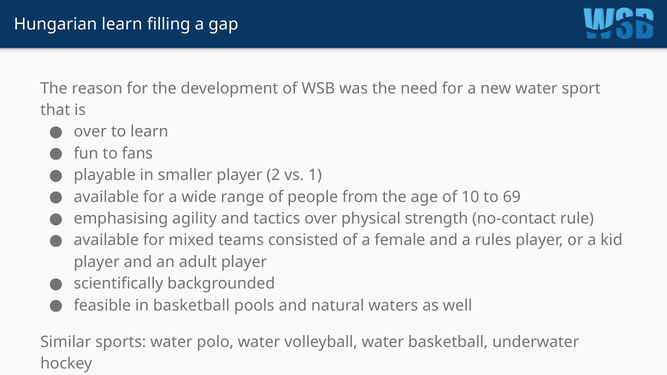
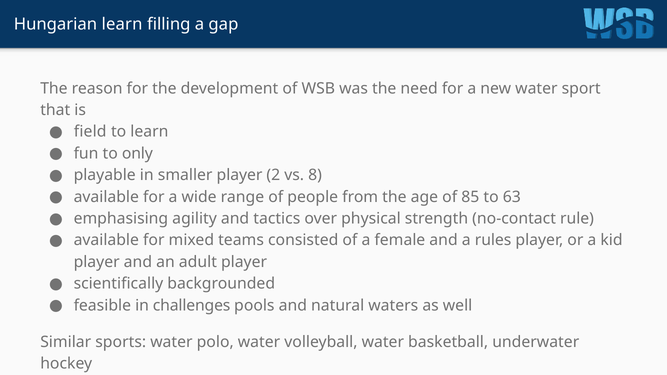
over: over -> field (90, 132)
fans: fans -> only (137, 154)
1: 1 -> 8 (315, 175)
10: 10 -> 85 (470, 197)
69: 69 -> 63 (512, 197)
in basketball: basketball -> challenges (192, 306)
